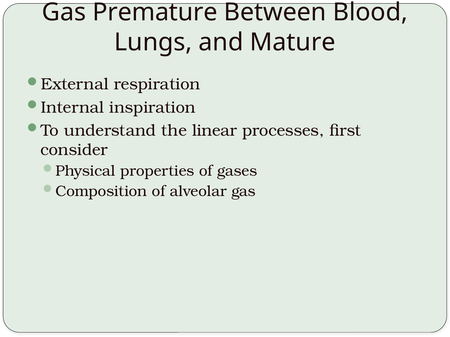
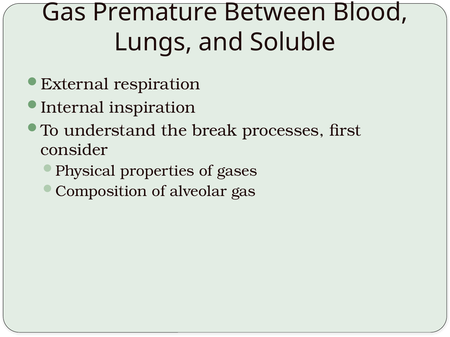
Mature: Mature -> Soluble (293, 42)
linear: linear -> break (215, 131)
